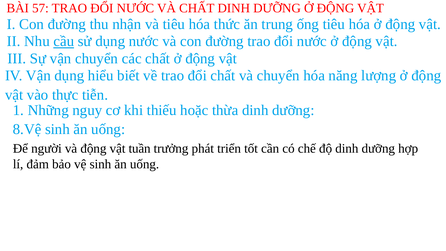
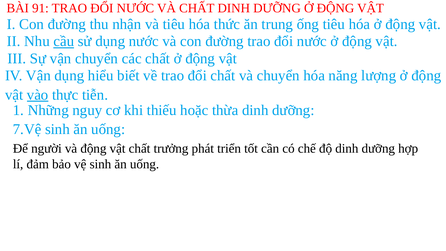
57: 57 -> 91 (40, 8)
vào underline: none -> present (38, 95)
8.Vệ: 8.Vệ -> 7.Vệ (27, 129)
vật tuần: tuần -> chất (140, 149)
